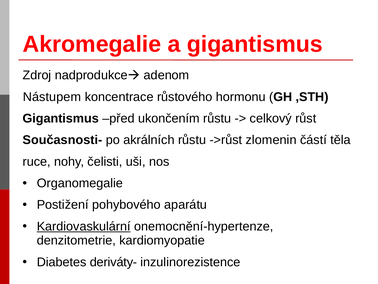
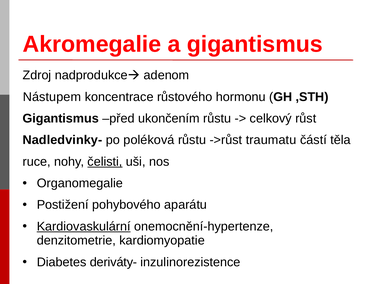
Současnosti-: Současnosti- -> Nadledvinky- (62, 140)
akrálních: akrálních -> poléková (149, 140)
zlomenin: zlomenin -> traumatu (271, 140)
čelisti underline: none -> present (105, 161)
